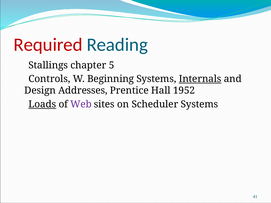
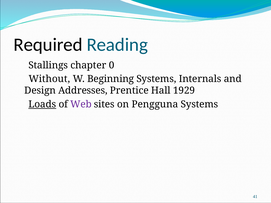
Required colour: red -> black (48, 45)
5: 5 -> 0 (112, 65)
Controls: Controls -> Without (49, 79)
Internals underline: present -> none (200, 79)
1952: 1952 -> 1929 (184, 91)
Scheduler: Scheduler -> Pengguna (155, 104)
